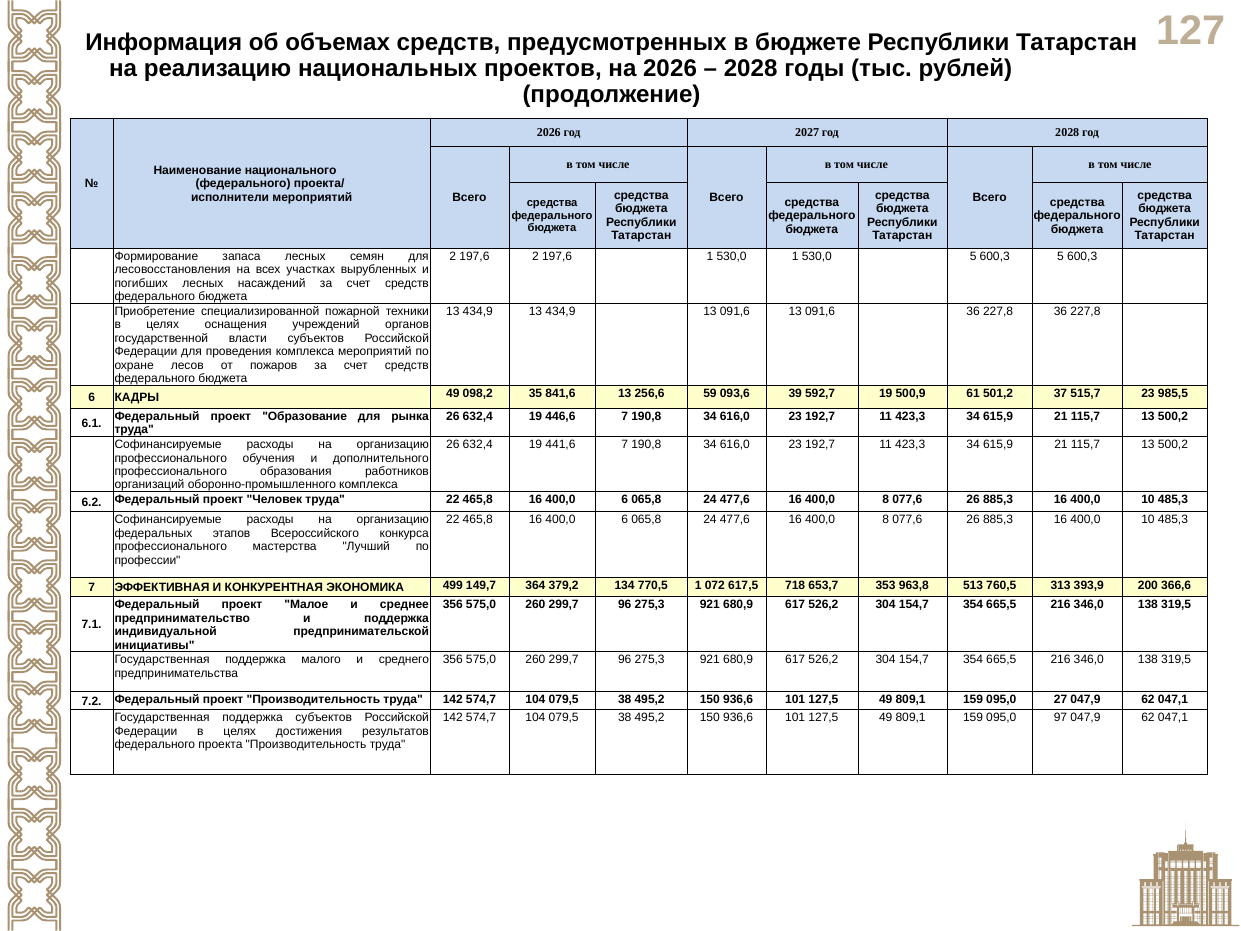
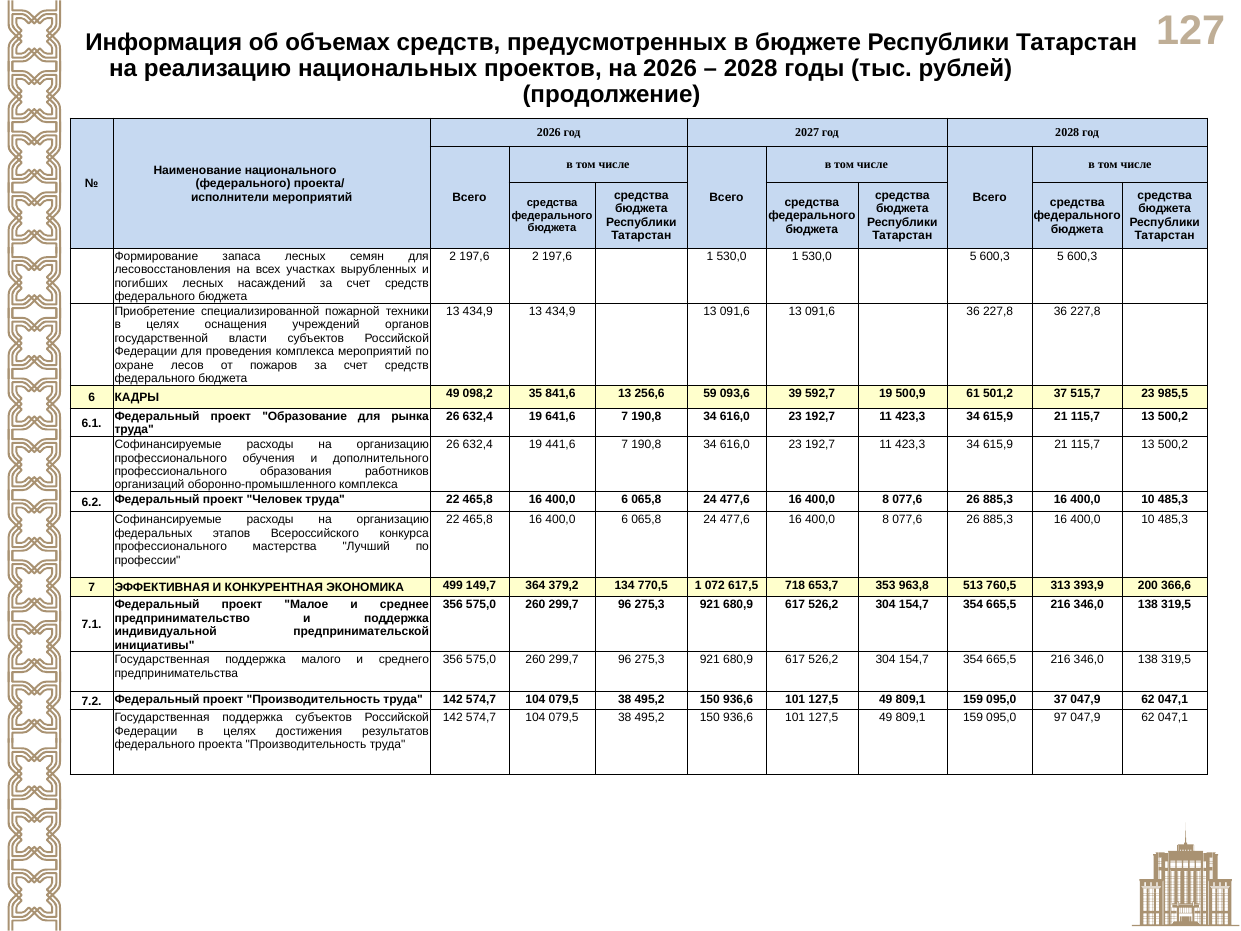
446,6: 446,6 -> 641,6 (560, 416)
095,0 27: 27 -> 37 (1061, 699)
